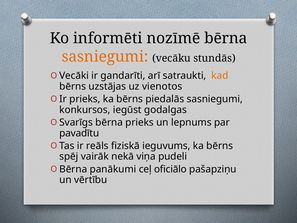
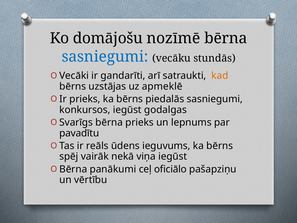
informēti: informēti -> domājošu (108, 38)
sasniegumi colour: orange -> blue (105, 57)
vienotos: vienotos -> apmeklē (162, 86)
fiziskā: fiziskā -> ūdens (125, 146)
viņa pudeli: pudeli -> iegūst (173, 156)
